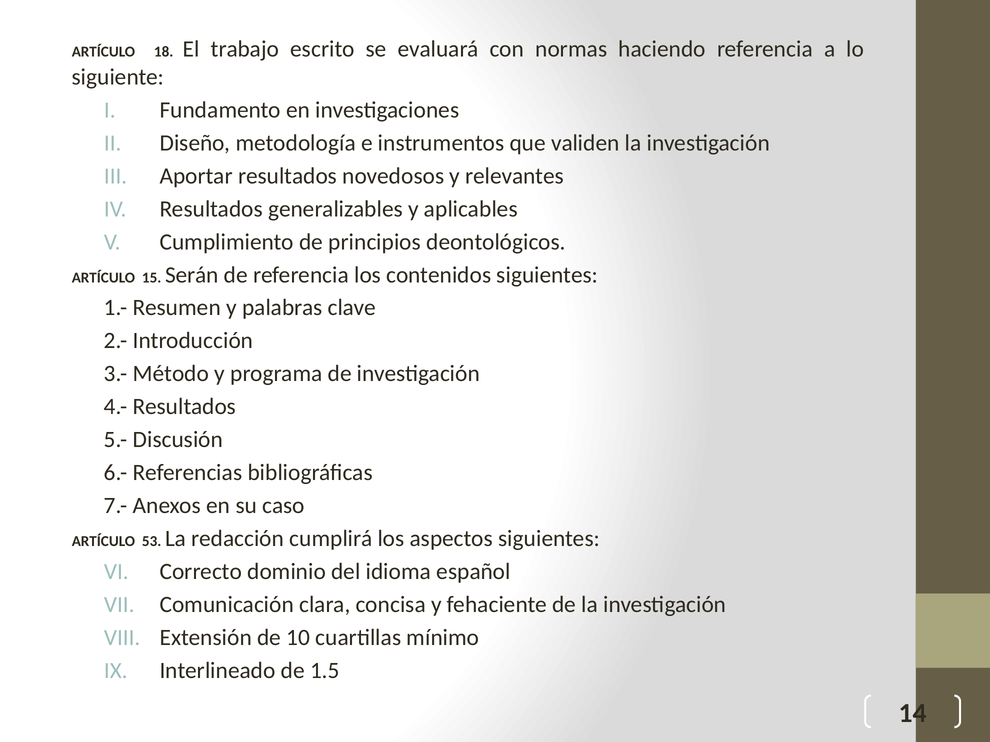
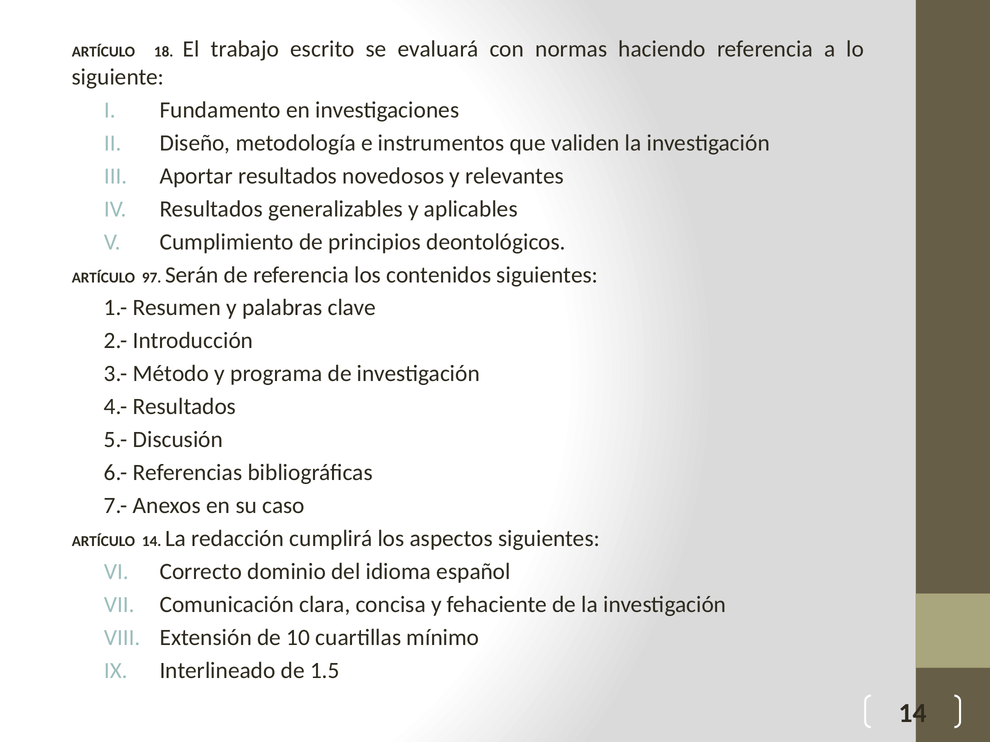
15: 15 -> 97 (152, 278)
ARTÍCULO 53: 53 -> 14 (152, 542)
